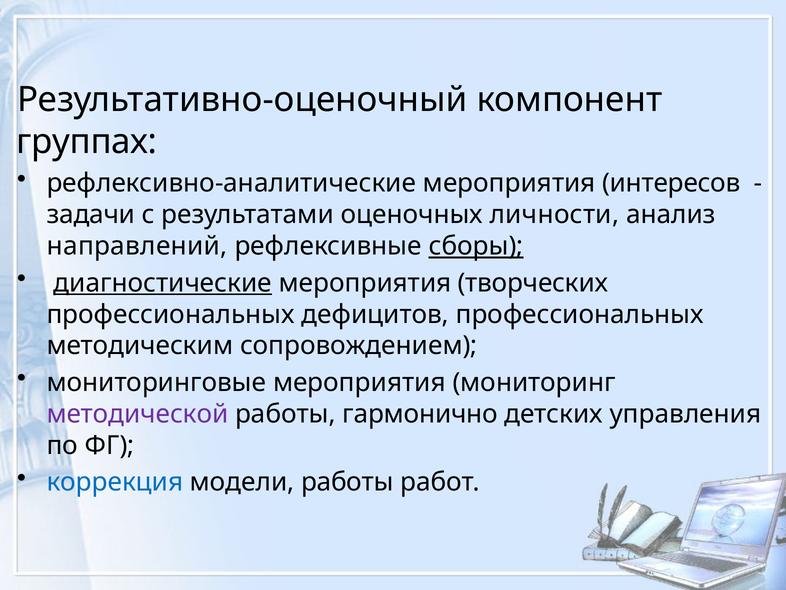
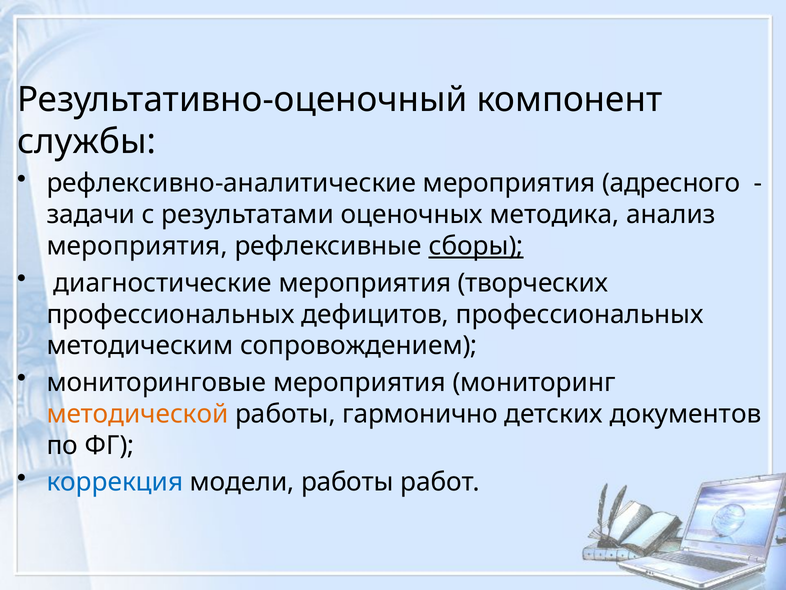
группах: группах -> службы (87, 142)
интересов: интересов -> адресного (671, 183)
личности: личности -> методика (555, 215)
направлений: направлений -> мероприятия (137, 246)
диагностические underline: present -> none (163, 283)
методической colour: purple -> orange (137, 414)
управления: управления -> документов (686, 414)
